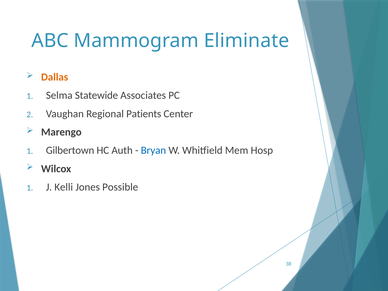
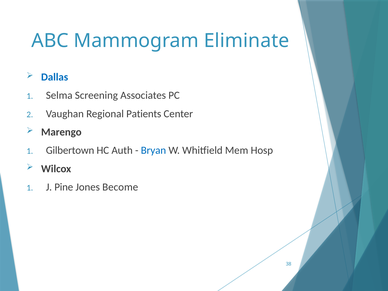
Dallas colour: orange -> blue (55, 77)
Statewide: Statewide -> Screening (96, 95)
Kelli: Kelli -> Pine (64, 187)
Possible: Possible -> Become (120, 187)
